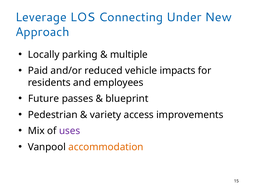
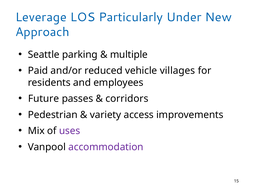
Connecting: Connecting -> Particularly (131, 17)
Locally: Locally -> Seattle (44, 54)
impacts: impacts -> villages (177, 70)
blueprint: blueprint -> corridors (127, 98)
accommodation colour: orange -> purple (106, 147)
